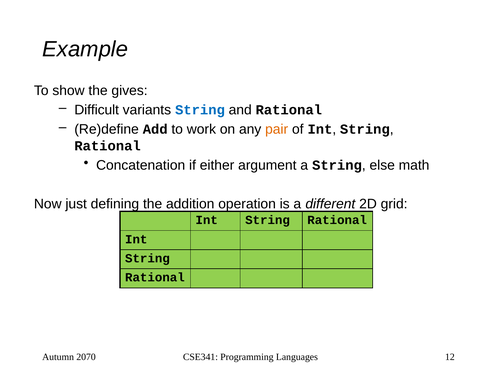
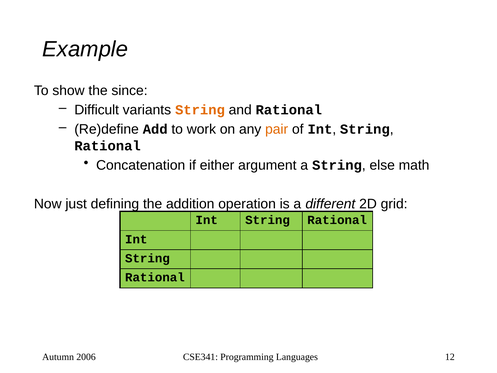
gives: gives -> since (130, 90)
String colour: blue -> orange (200, 110)
2070: 2070 -> 2006 (86, 357)
